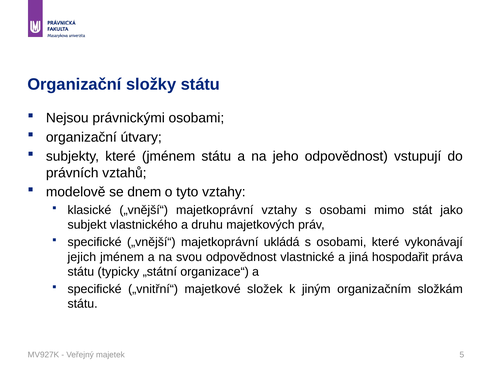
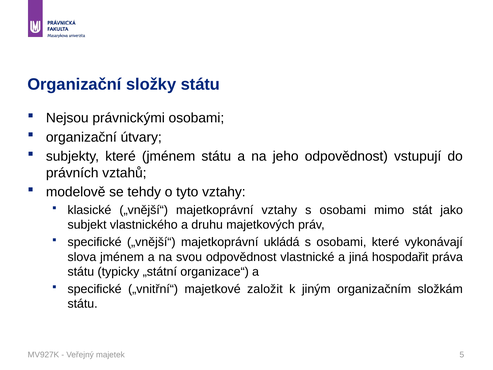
dnem: dnem -> tehdy (144, 192)
jejich: jejich -> slova (82, 257)
složek: složek -> založit (265, 289)
